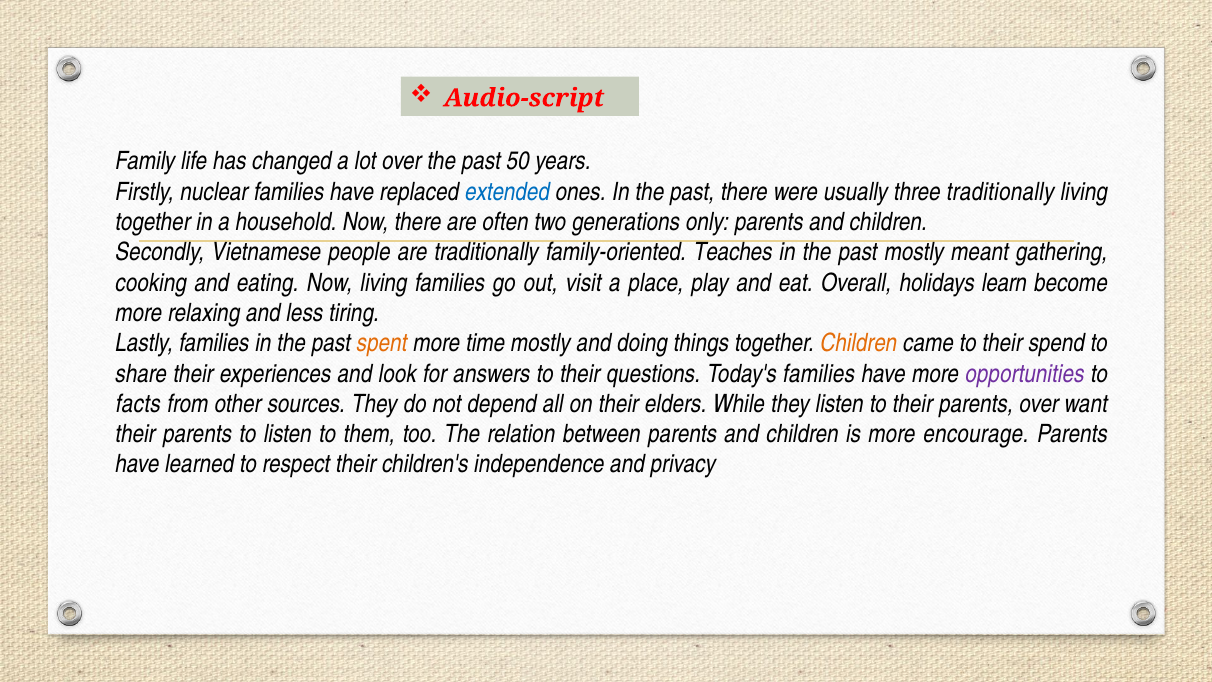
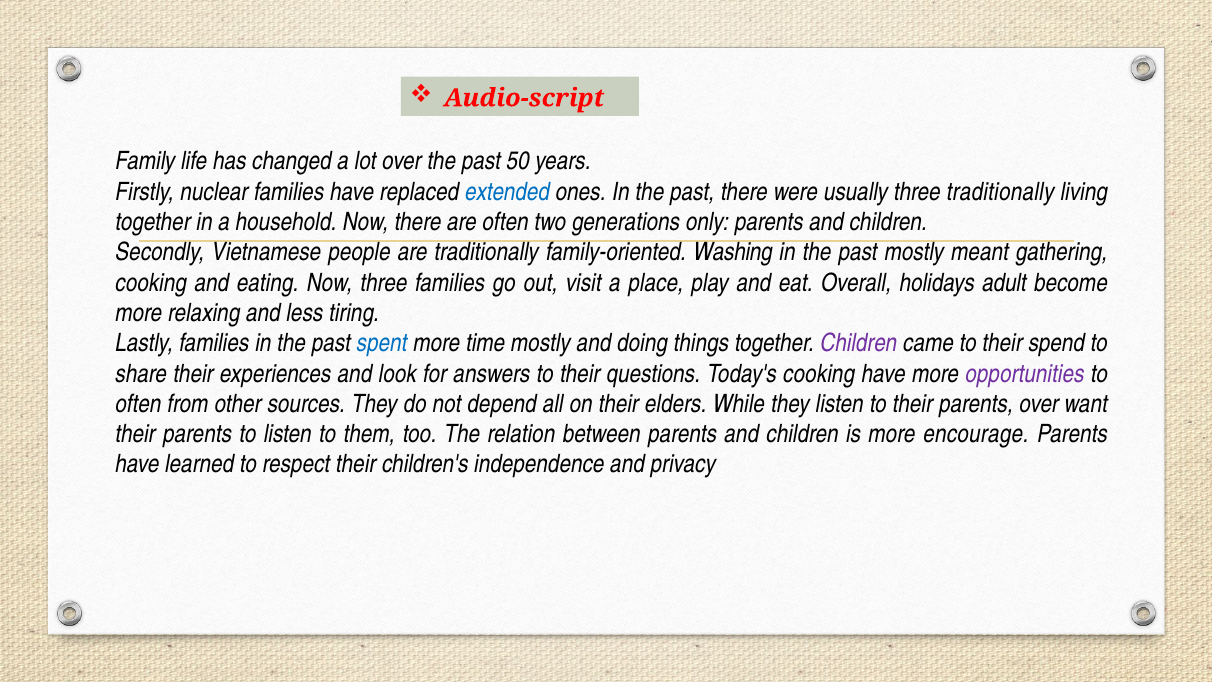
Teaches: Teaches -> Washing (733, 252)
Now living: living -> three (384, 283)
learn: learn -> adult (1004, 283)
spent colour: orange -> blue (382, 343)
Children colour: orange -> purple (859, 343)
Today's families: families -> cooking (819, 374)
facts: facts -> often (138, 404)
